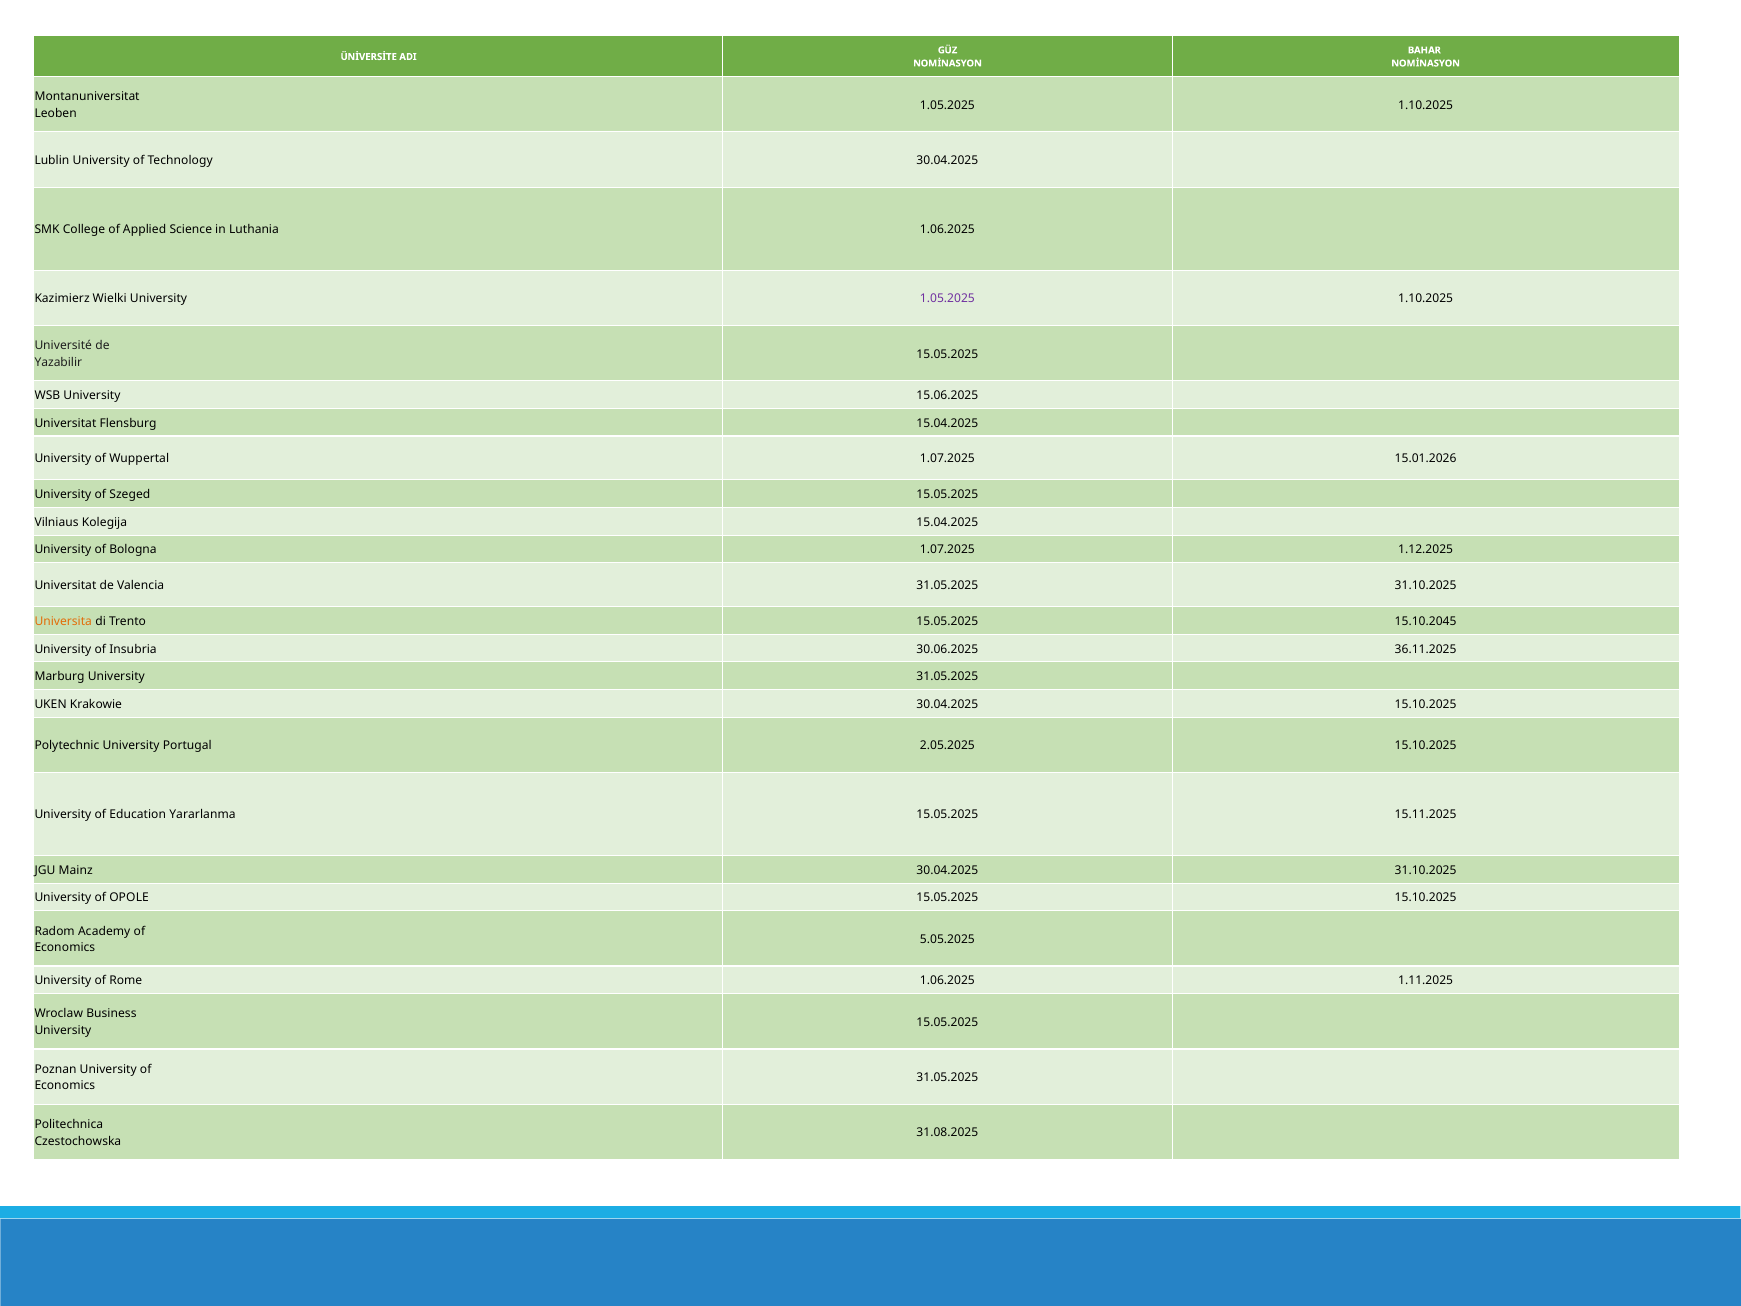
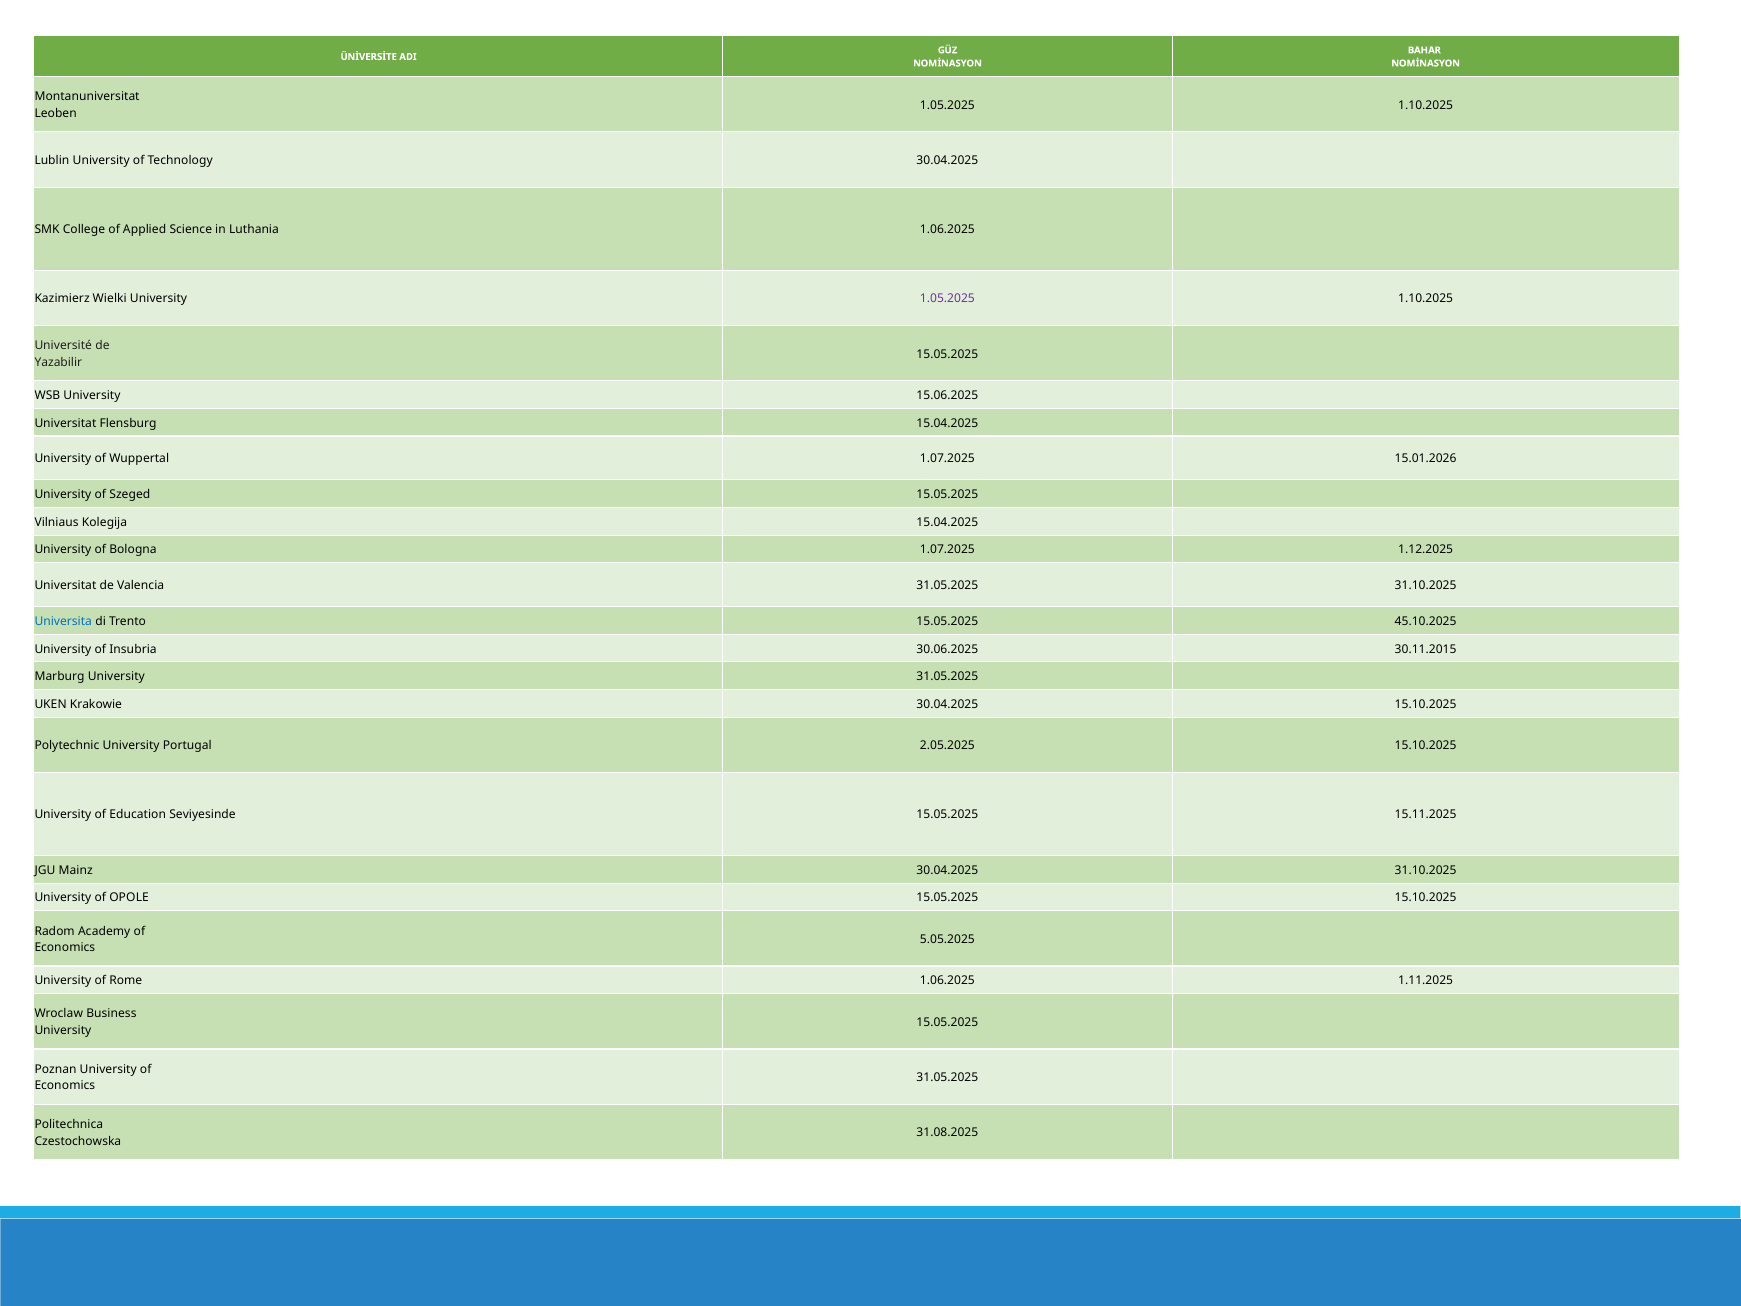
Universita colour: orange -> blue (63, 621)
15.10.2045: 15.10.2045 -> 45.10.2025 (1426, 621)
36.11.2025: 36.11.2025 -> 30.11.2015 (1426, 649)
Yararlanma: Yararlanma -> Seviyesinde (203, 815)
